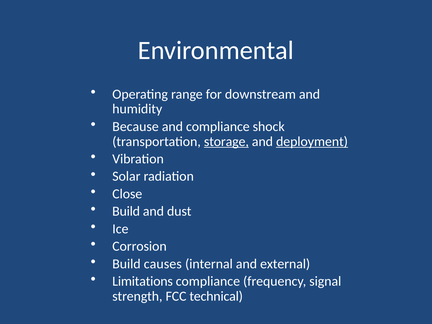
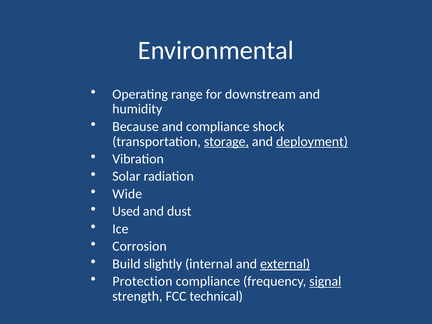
Close: Close -> Wide (127, 194)
Build: Build -> Used (126, 211)
causes: causes -> slightly (163, 264)
external underline: none -> present (285, 264)
Limitations: Limitations -> Protection (142, 281)
signal underline: none -> present (325, 281)
